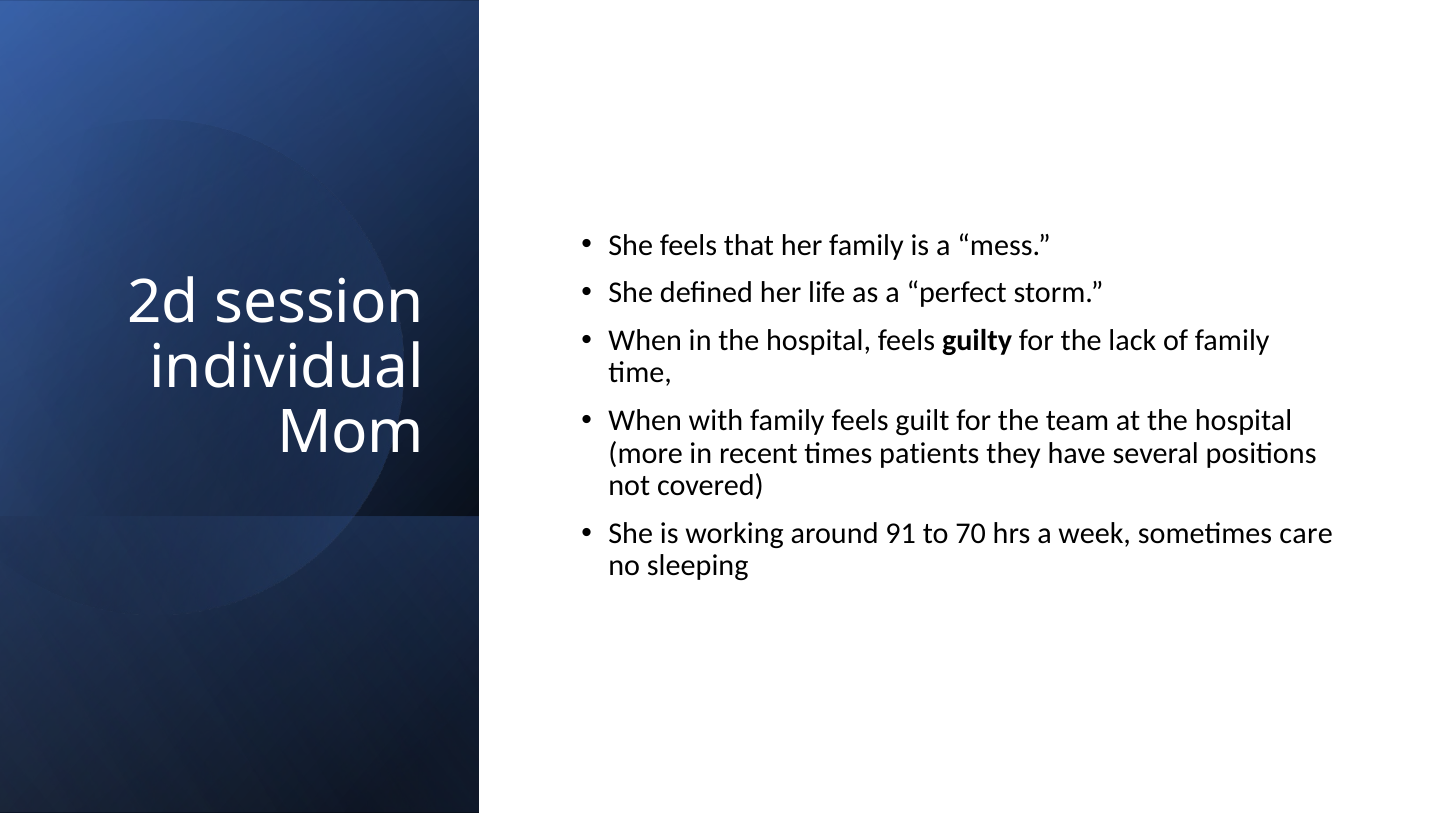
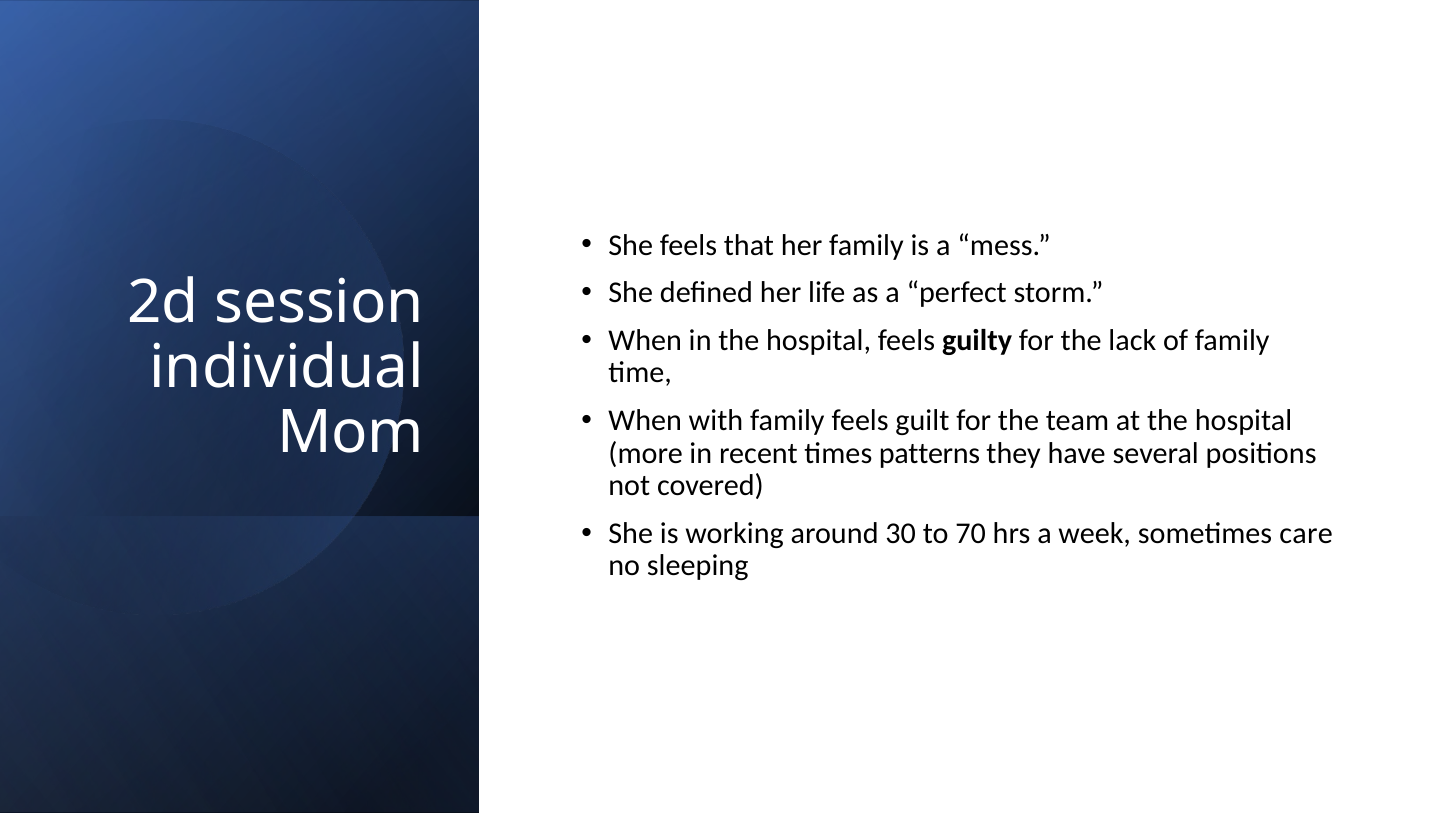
patients: patients -> patterns (930, 453)
91: 91 -> 30 (901, 534)
